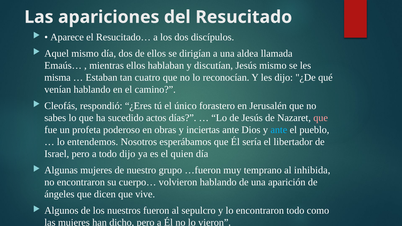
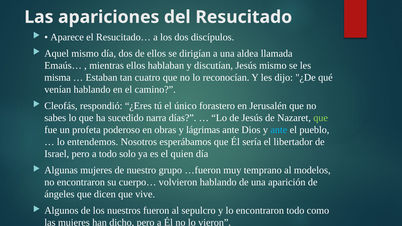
actos: actos -> narra (156, 118)
que colour: pink -> light green (321, 118)
inciertas: inciertas -> lágrimas (203, 130)
todo dijo: dijo -> solo (127, 154)
inhibida: inhibida -> modelos (312, 170)
